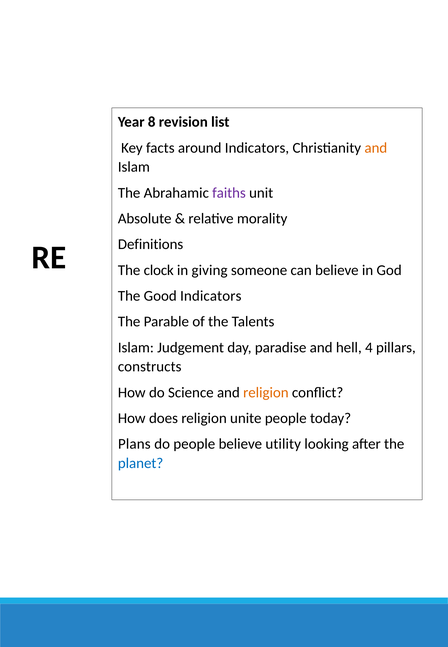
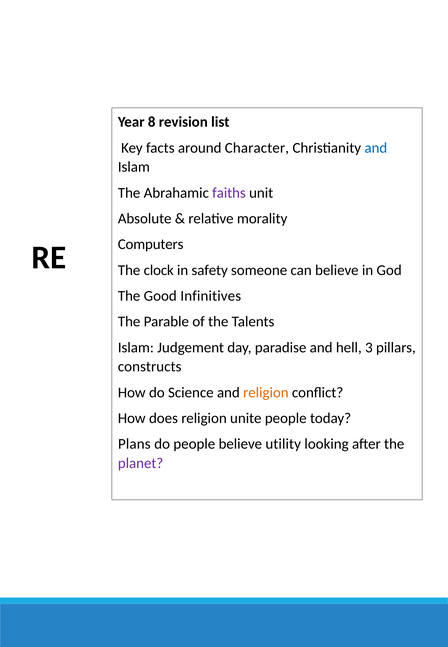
around Indicators: Indicators -> Character (257, 148)
and colour: orange -> blue (376, 148)
Definitions: Definitions -> Computers (151, 244)
giving: giving -> safety (210, 270)
Good Indicators: Indicators -> Infinitives (211, 296)
4: 4 -> 3 (369, 348)
planet colour: blue -> purple (141, 463)
